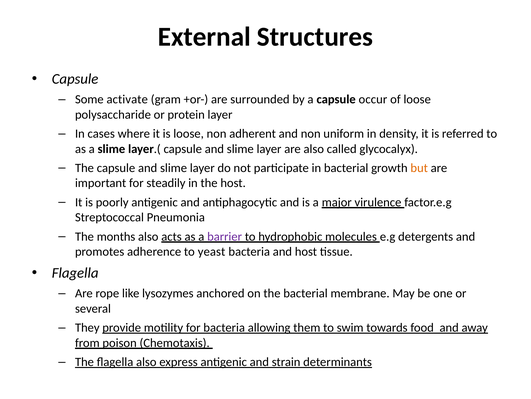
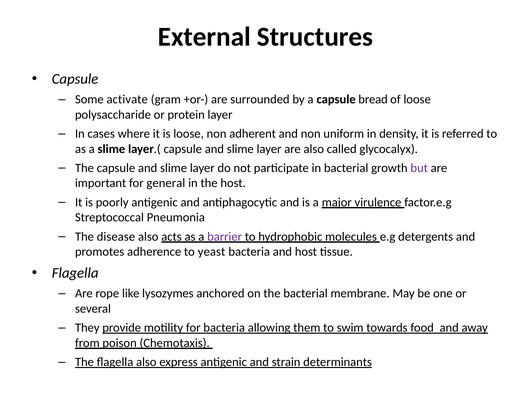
occur: occur -> bread (373, 99)
but colour: orange -> purple (419, 168)
steadily: steadily -> general (166, 183)
months: months -> disease (116, 236)
